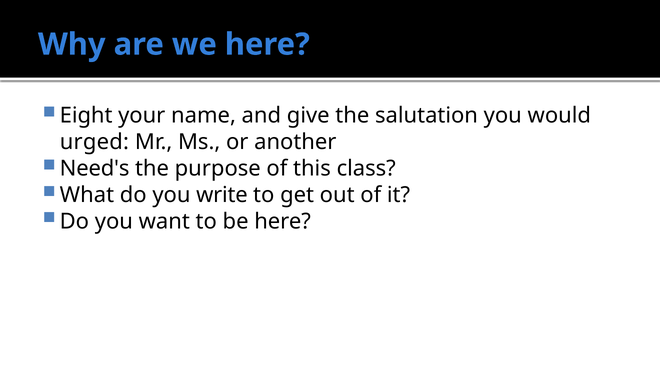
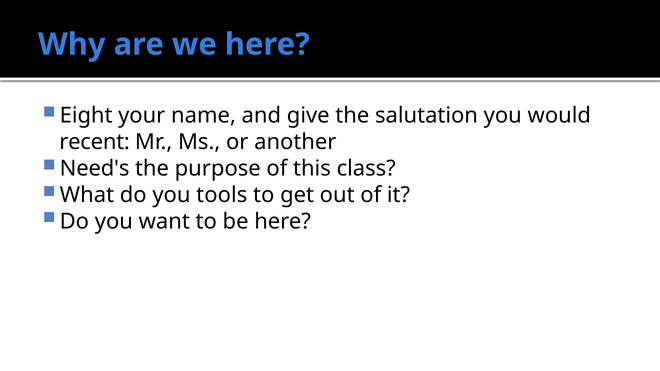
urged: urged -> recent (95, 142)
write: write -> tools (222, 195)
